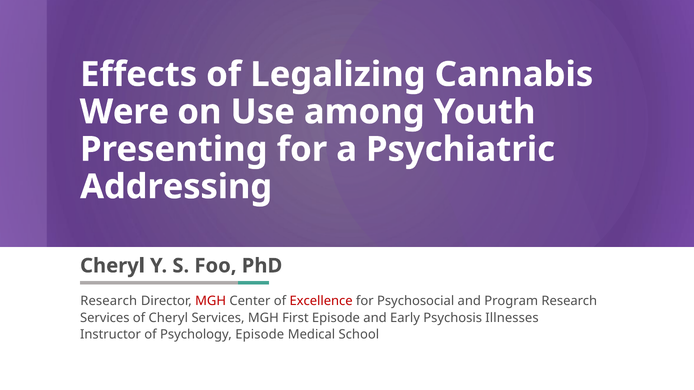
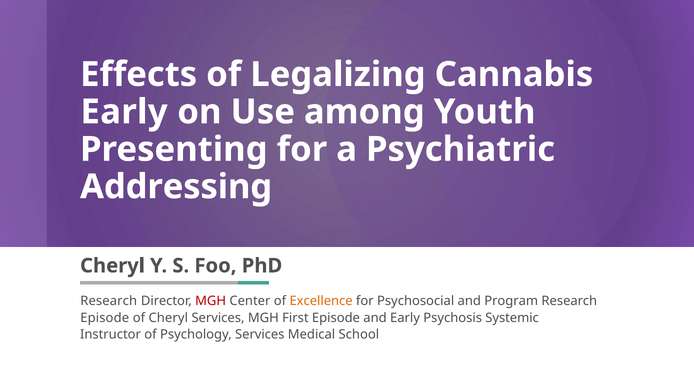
Were: Were -> Early (124, 112)
Excellence colour: red -> orange (321, 301)
Services: Services -> Episode (105, 318)
Illnesses: Illnesses -> Systemic (512, 318)
Psychology Episode: Episode -> Services (260, 335)
